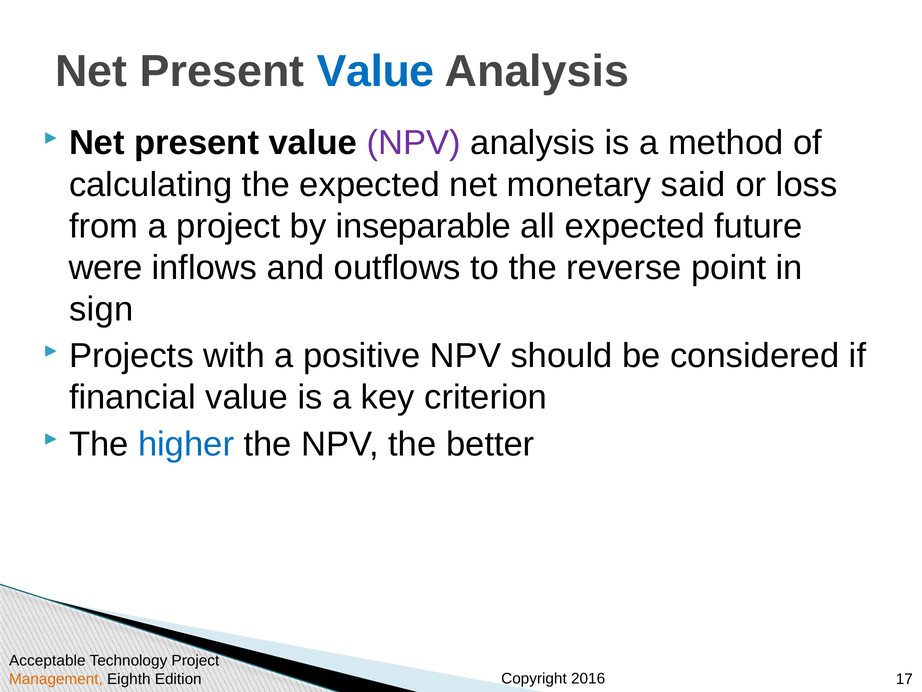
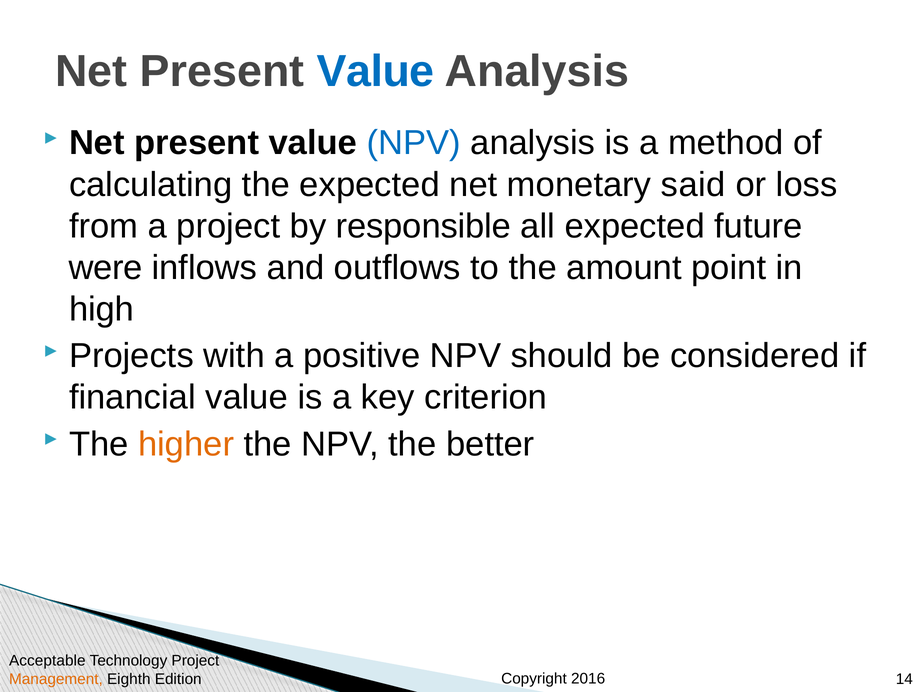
NPV colour: purple -> blue (414, 143)
inseparable: inseparable -> responsible (423, 226)
reverse: reverse -> amount (624, 268)
sign: sign -> high (102, 309)
higher colour: blue -> orange (186, 444)
17: 17 -> 14 (904, 679)
